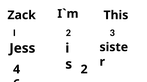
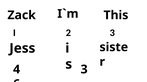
4 2: 2 -> 3 (84, 70)
